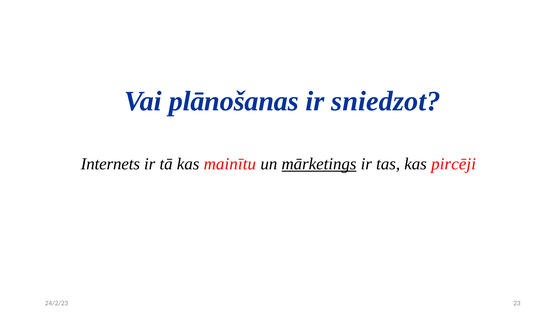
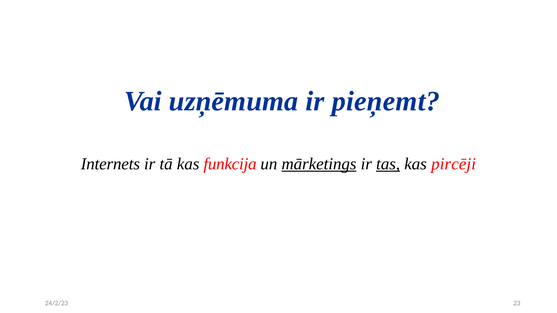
plānošanas: plānošanas -> uzņēmuma (234, 101)
sniedzot: sniedzot -> pieņemt (386, 101)
mainītu: mainītu -> funkcija (230, 164)
tas underline: none -> present (388, 164)
